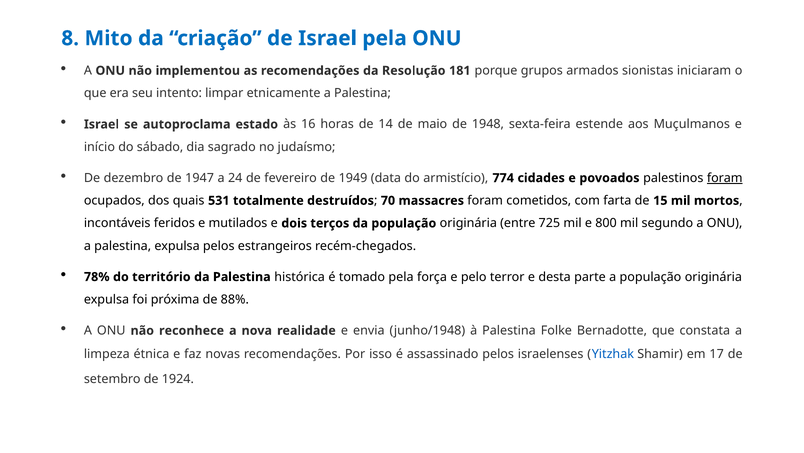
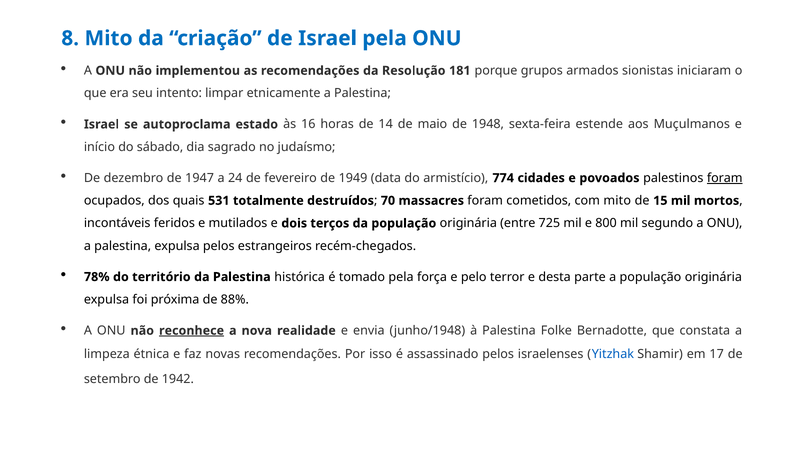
com farta: farta -> mito (617, 200)
reconhece underline: none -> present (192, 330)
1924: 1924 -> 1942 (178, 378)
